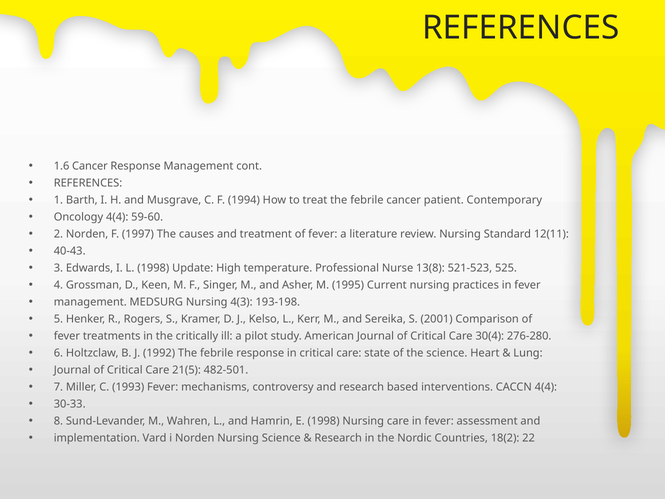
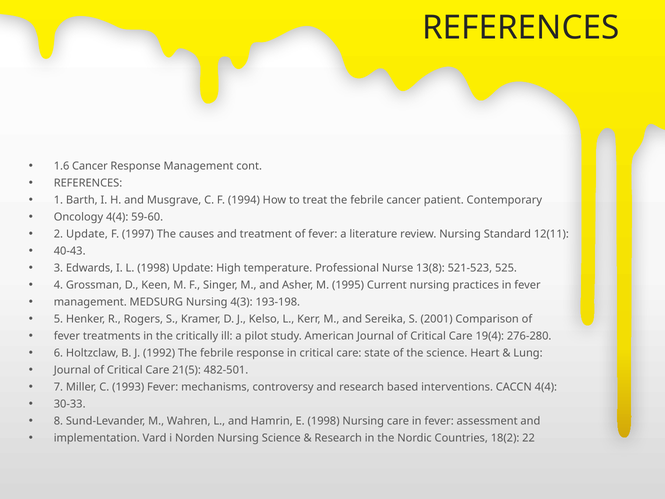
2 Norden: Norden -> Update (87, 234)
30(4: 30(4 -> 19(4 (490, 336)
